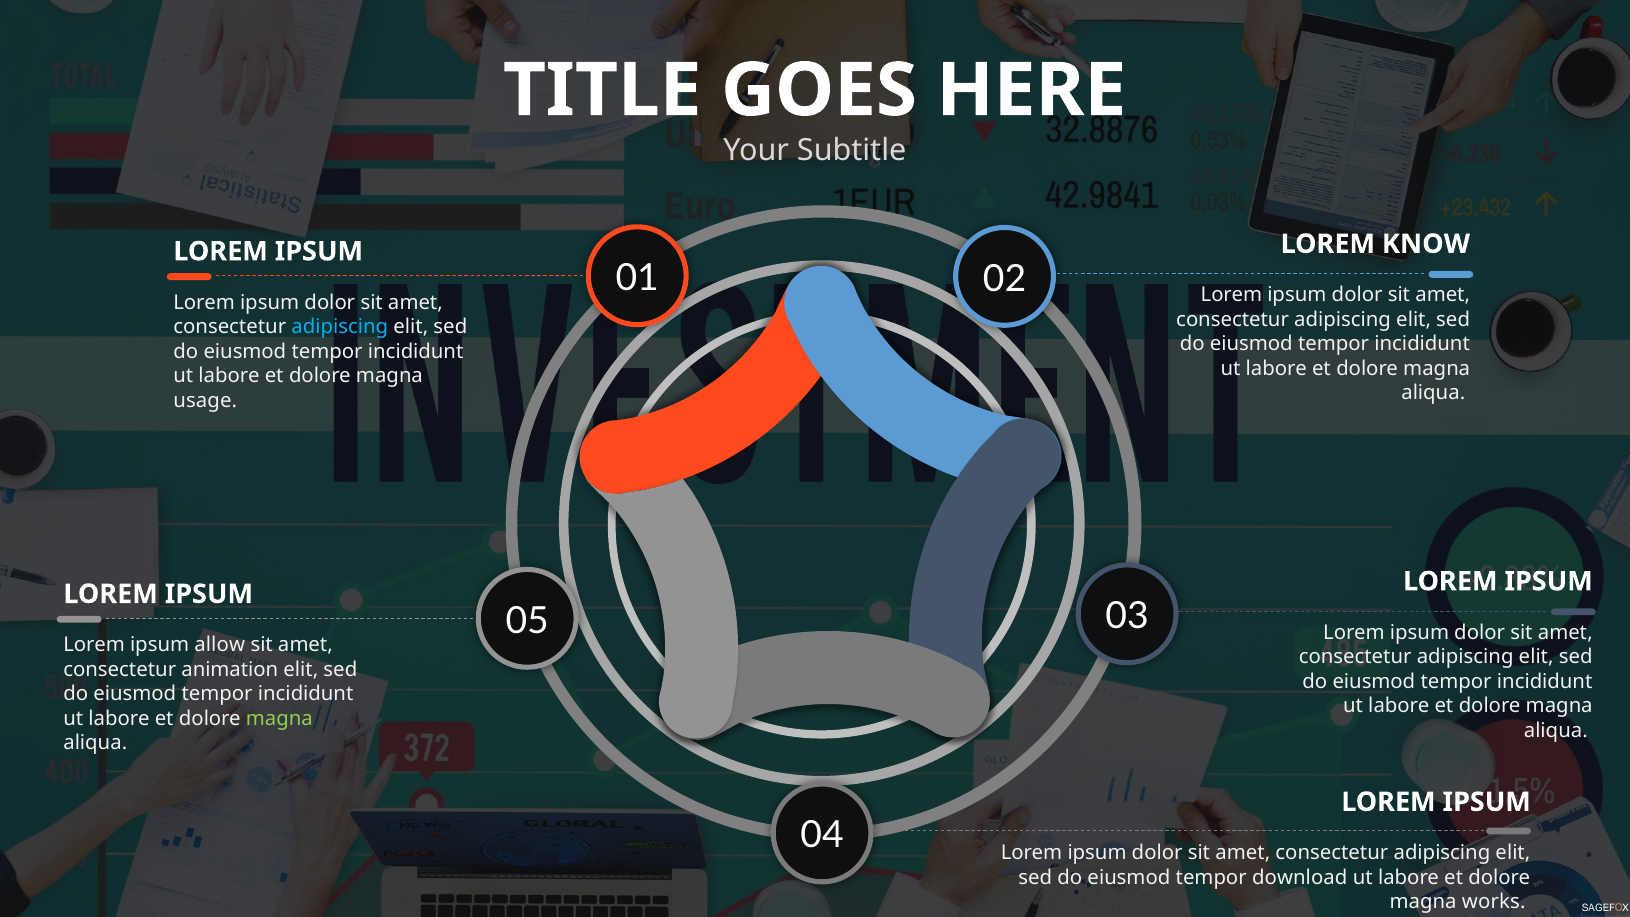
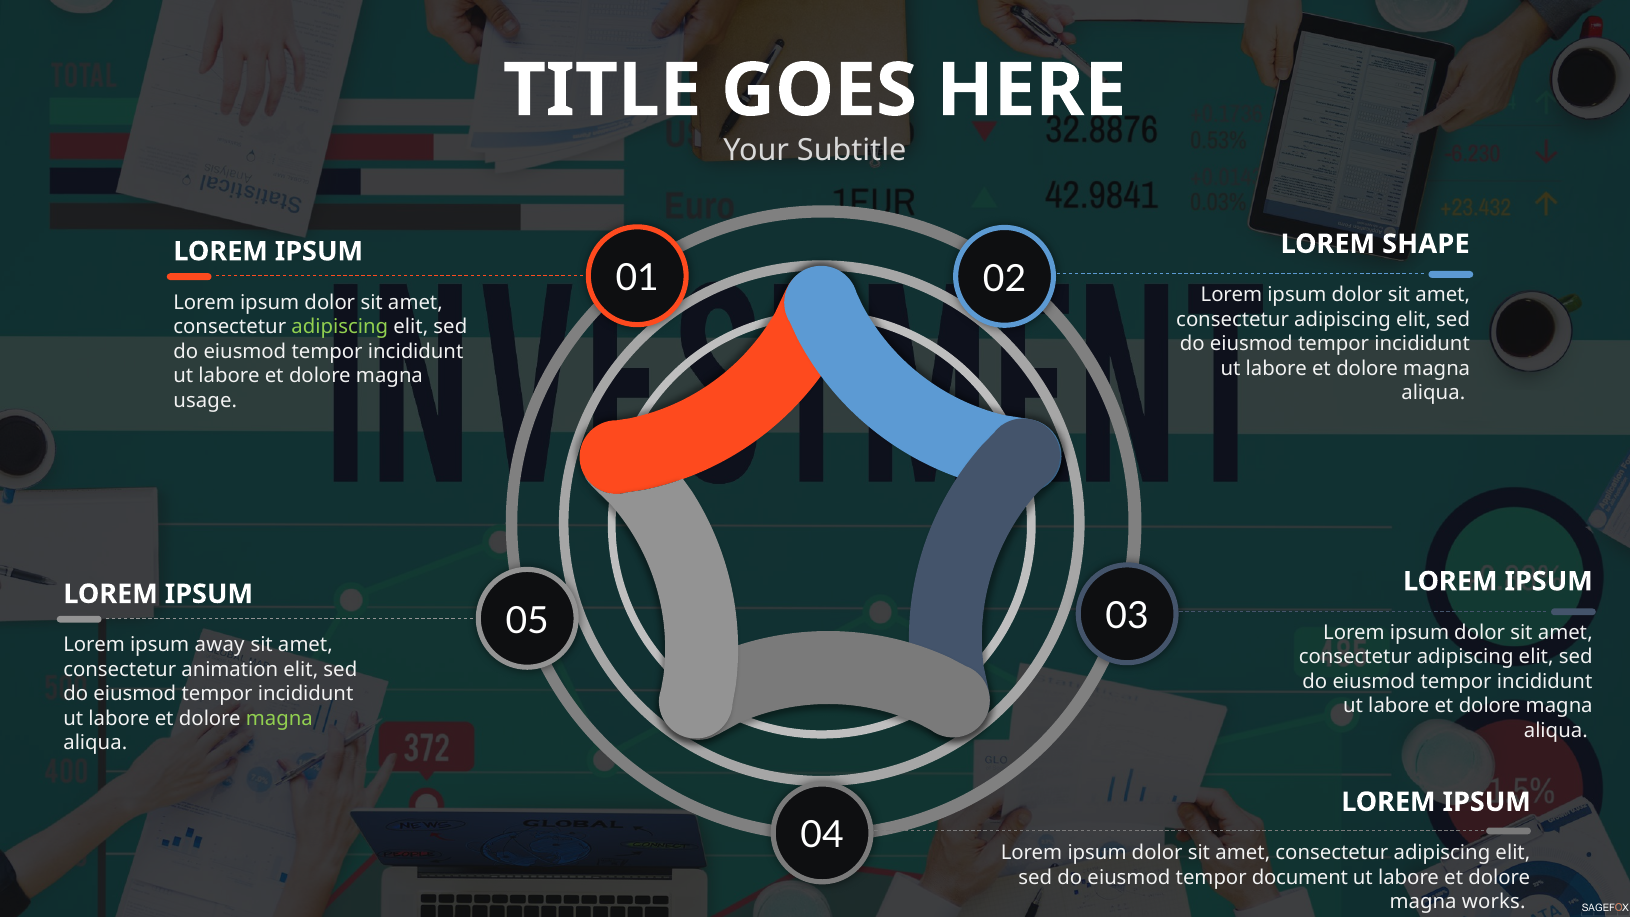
KNOW: KNOW -> SHAPE (1426, 244)
adipiscing colour: light blue -> light green (340, 327)
allow: allow -> away (220, 645)
download: download -> document (1300, 877)
